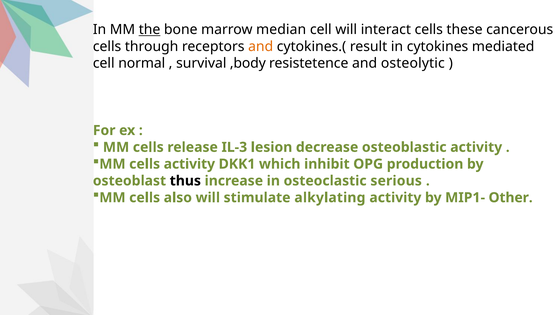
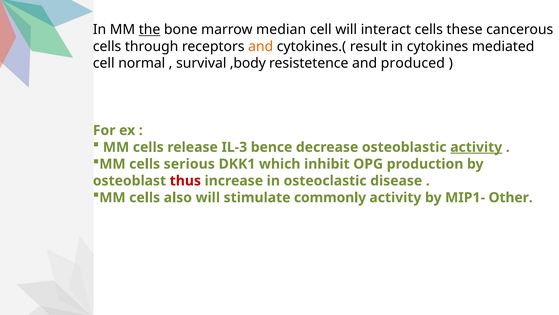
osteolytic: osteolytic -> produced (413, 63)
lesion: lesion -> bence (272, 147)
activity underline: none -> present (476, 147)
cells activity: activity -> serious (189, 164)
thus colour: black -> red (185, 180)
serious: serious -> disease (396, 180)
alkylating: alkylating -> commonly (330, 197)
